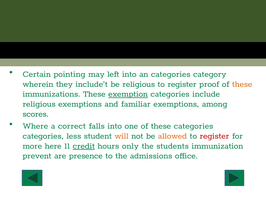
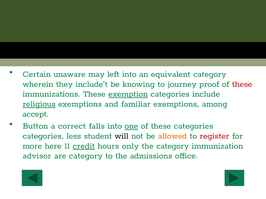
pointing: pointing -> unaware (70, 74)
an categories: categories -> equivalent (171, 74)
be religious: religious -> knowing (139, 84)
register: register -> journey (182, 84)
these colour: orange -> red (242, 84)
religious underline: none -> present (39, 104)
scores: scores -> accept (36, 114)
Where: Where -> Button (35, 126)
one underline: none -> present (131, 126)
will colour: orange -> black (122, 136)
the students: students -> category (173, 146)
prevent: prevent -> advisor (37, 156)
are presence: presence -> category (86, 156)
